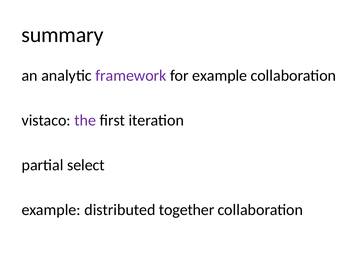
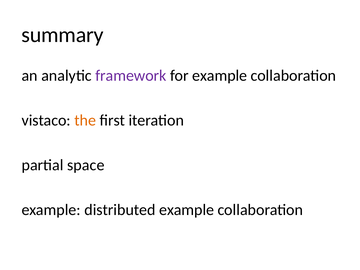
the colour: purple -> orange (85, 120)
select: select -> space (86, 165)
distributed together: together -> example (187, 210)
